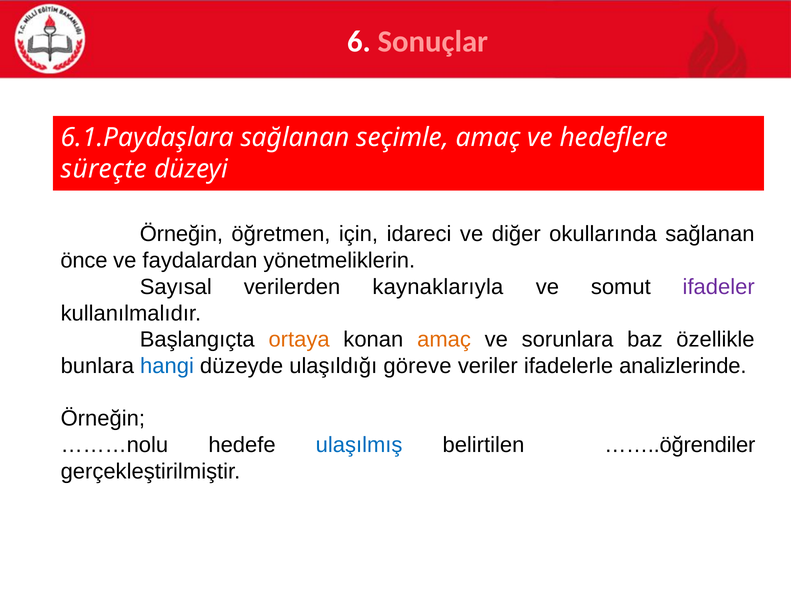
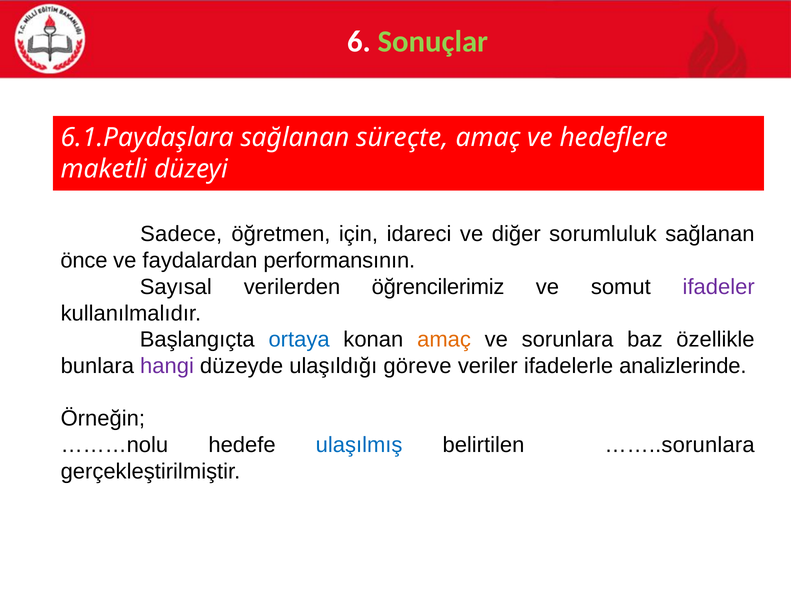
Sonuçlar colour: pink -> light green (433, 41)
seçimle: seçimle -> süreçte (402, 138)
süreçte: süreçte -> maketli (104, 169)
Örneğin: Örneğin -> Sadece (181, 234)
okullarında: okullarında -> sorumluluk (603, 234)
yönetmeliklerin: yönetmeliklerin -> performansının (339, 261)
kaynaklarıyla: kaynaklarıyla -> öğrencilerimiz (438, 287)
ortaya colour: orange -> blue (299, 340)
hangi colour: blue -> purple (167, 366)
……..öğrendiler: ……..öğrendiler -> ……..sorunlara (680, 445)
